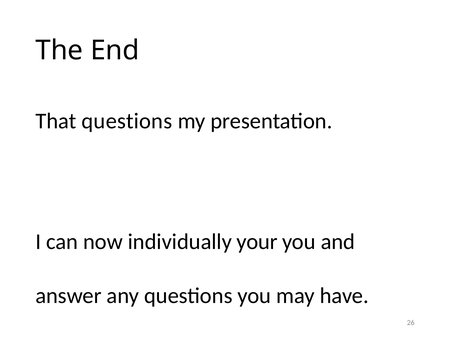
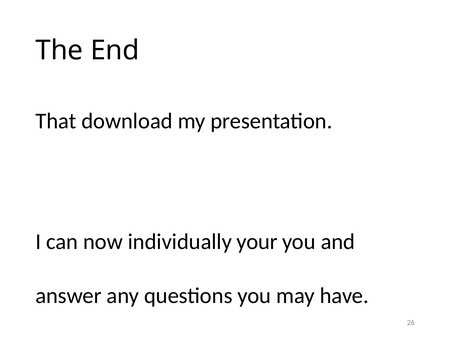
That questions: questions -> download (127, 121)
